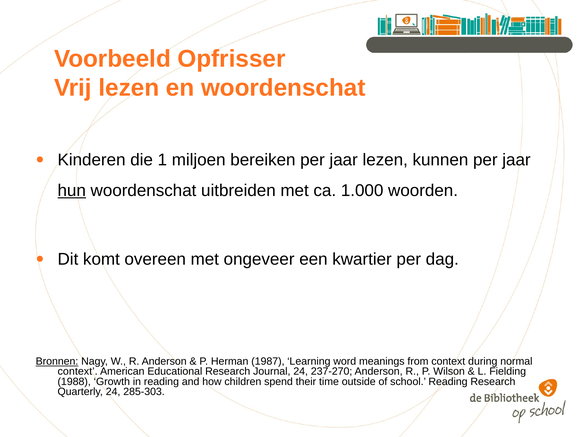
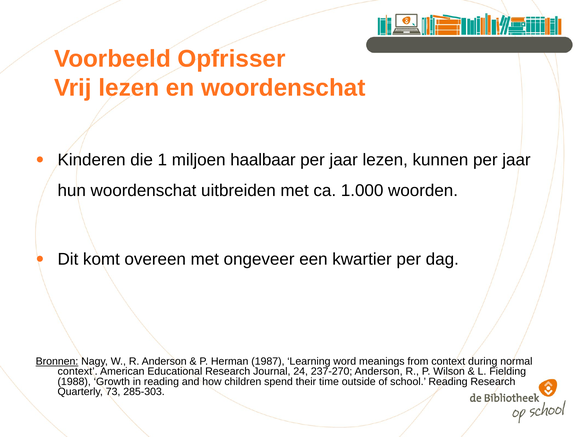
bereiken: bereiken -> haalbaar (263, 160)
hun underline: present -> none (72, 191)
Quarterly 24: 24 -> 73 (113, 392)
